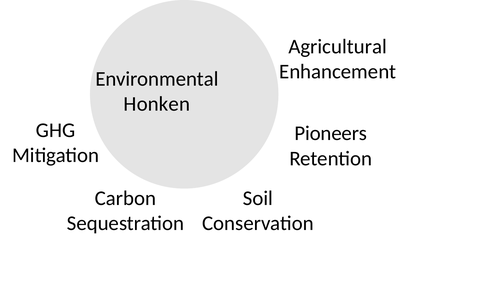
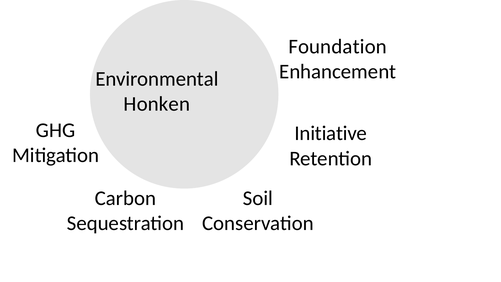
Agricultural: Agricultural -> Foundation (338, 46)
Pioneers: Pioneers -> Initiative (331, 133)
